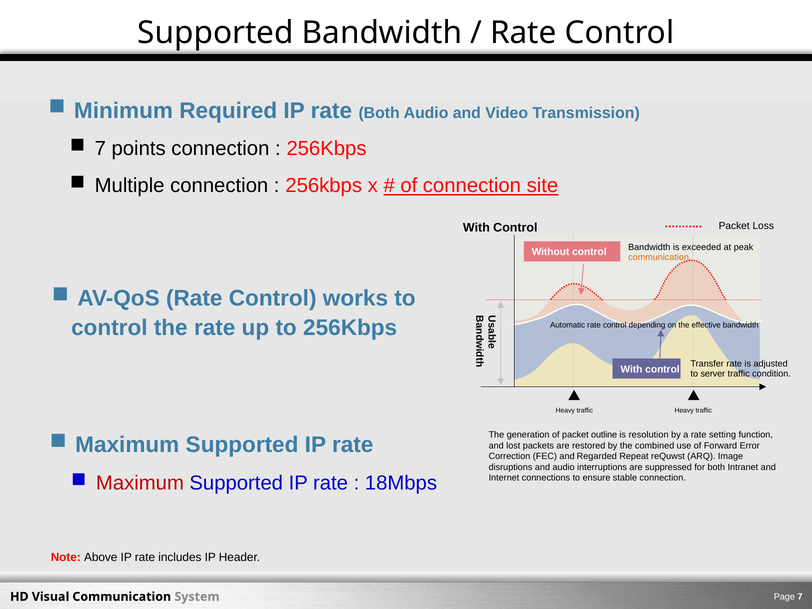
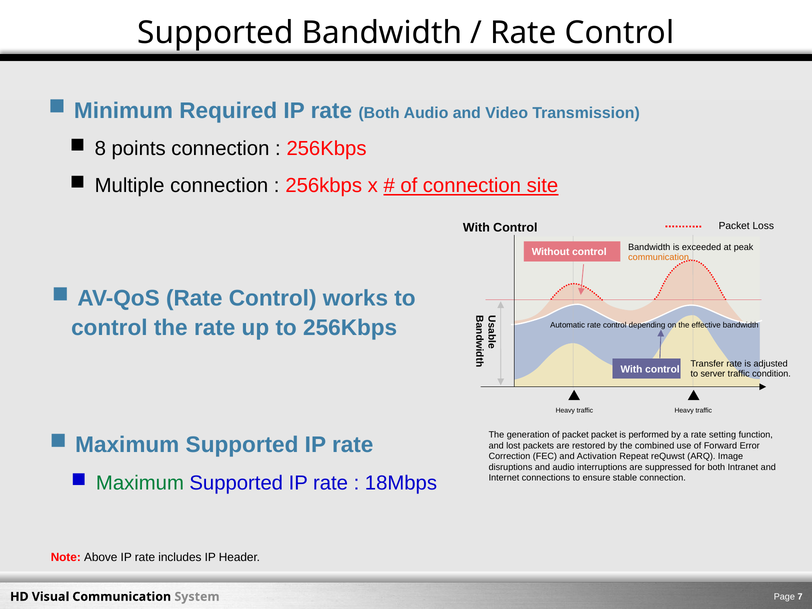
7: 7 -> 8 (100, 149)
packet outline: outline -> packet (604, 435)
resolution: resolution -> performed (649, 435)
Regarded: Regarded -> Activation (597, 456)
Maximum colour: red -> green (140, 483)
